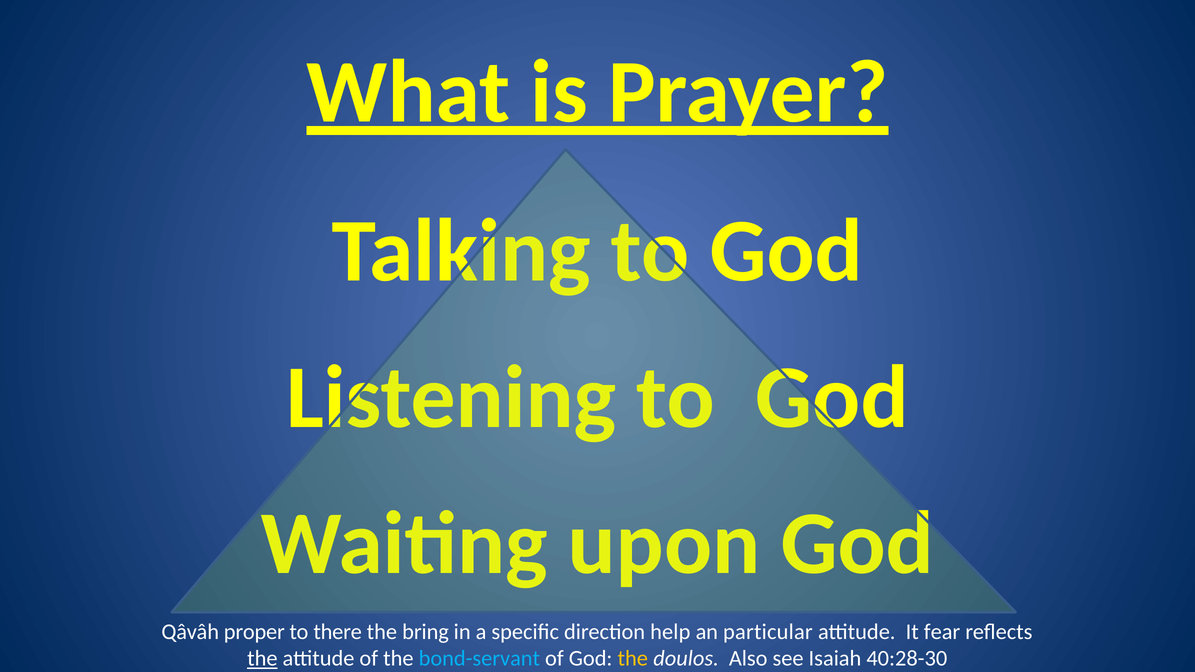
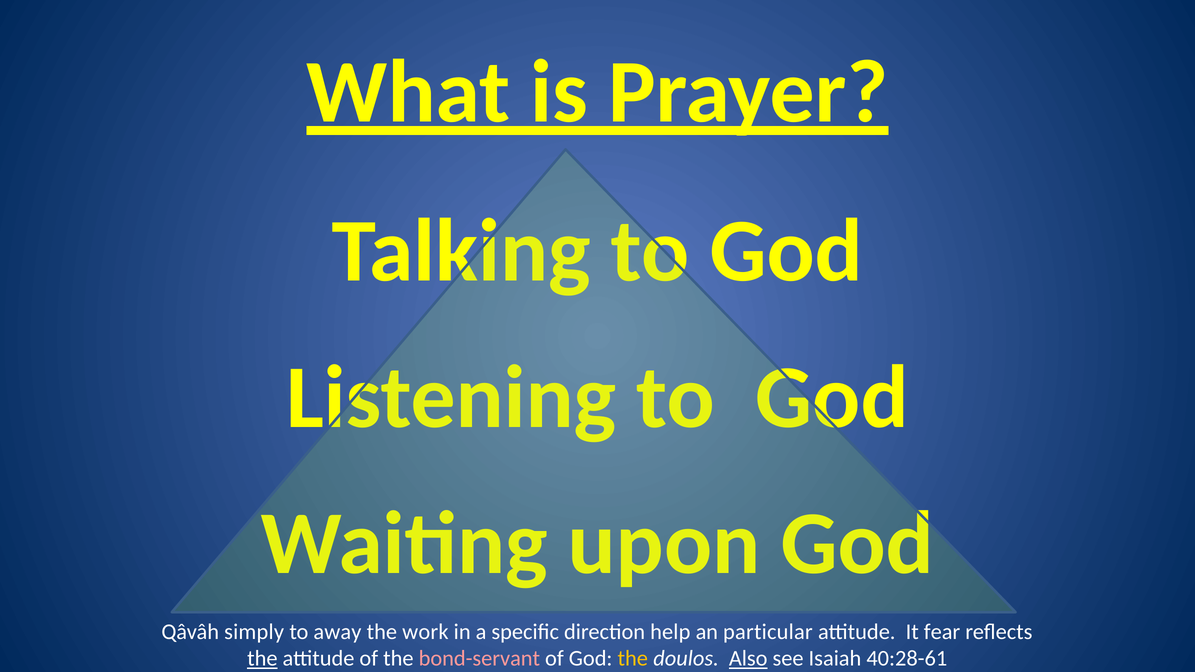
proper: proper -> simply (254, 632)
there: there -> away (337, 632)
bring: bring -> work (425, 632)
bond-servant colour: light blue -> pink (479, 659)
Also underline: none -> present (748, 659)
40:28-30: 40:28-30 -> 40:28-61 (907, 659)
